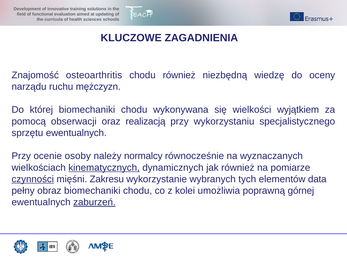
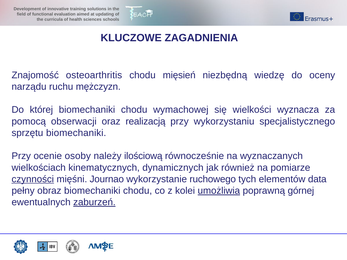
chodu również: również -> mięsień (179, 75)
wykonywana: wykonywana -> wymachowej (181, 110)
wyjątkiem: wyjątkiem -> wyznacza (298, 110)
sprzętu ewentualnych: ewentualnych -> biomechaniki (76, 133)
normalcy: normalcy -> ilościową (143, 156)
kinematycznych underline: present -> none (104, 168)
Zakresu: Zakresu -> Journao (107, 179)
wybranych: wybranych -> ruchowego (213, 179)
umożliwia underline: none -> present (219, 191)
